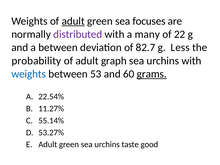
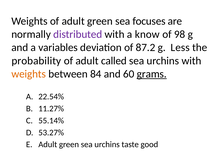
adult underline: present -> none (73, 21)
many: many -> know (147, 34)
22: 22 -> 98 (180, 34)
a between: between -> variables (58, 48)
82.7: 82.7 -> 87.2 (146, 48)
graph: graph -> called (114, 61)
weights colour: blue -> orange (29, 74)
53: 53 -> 84 (96, 74)
